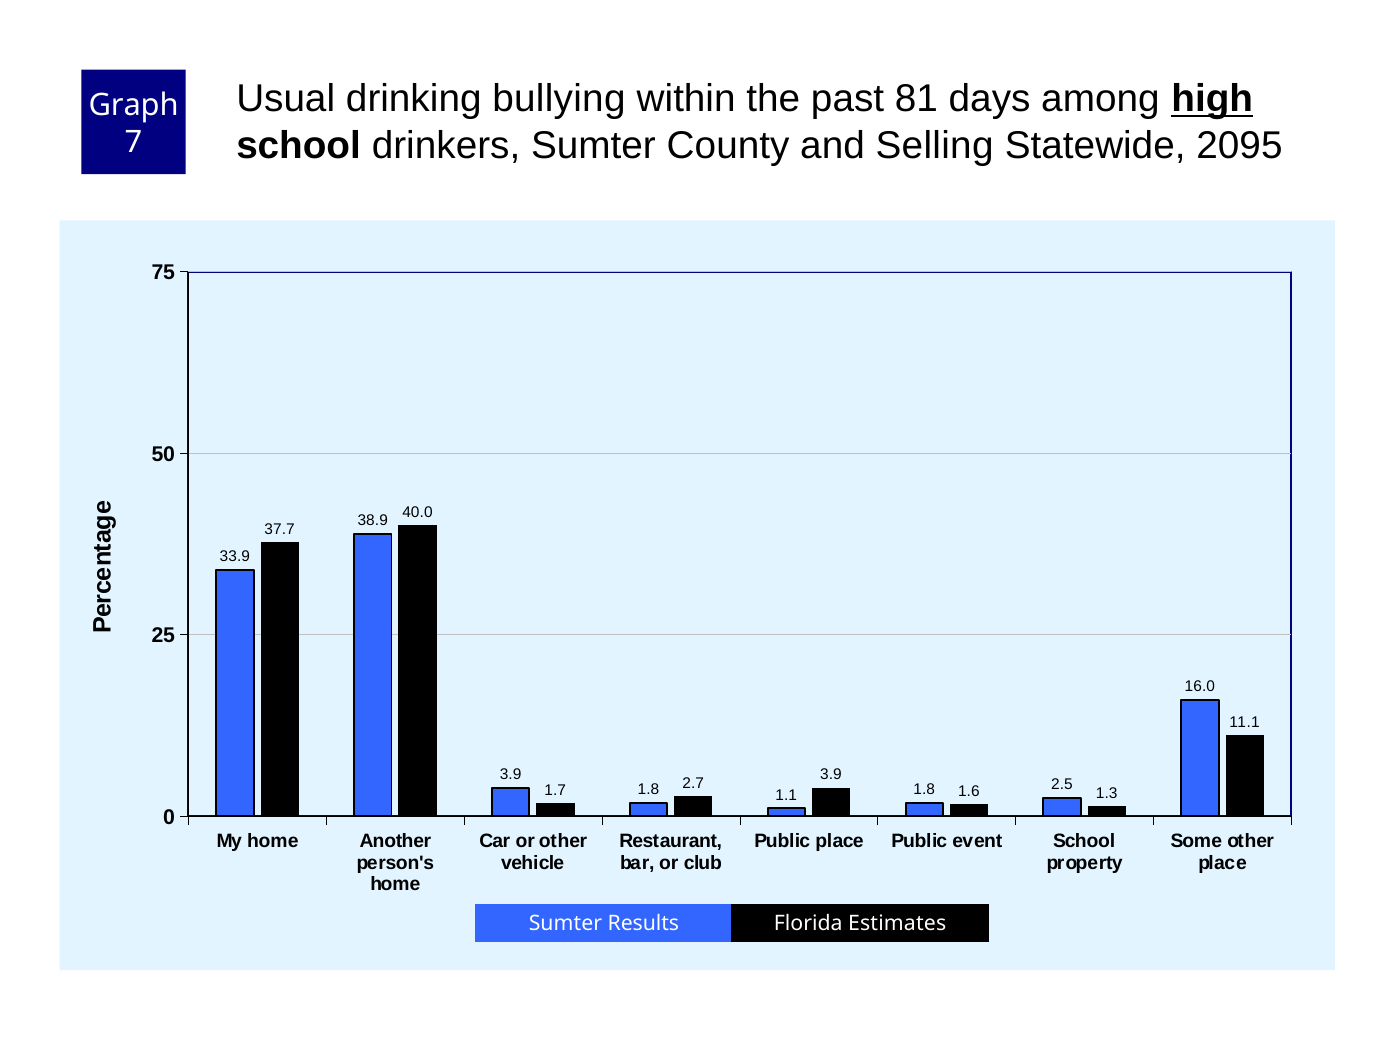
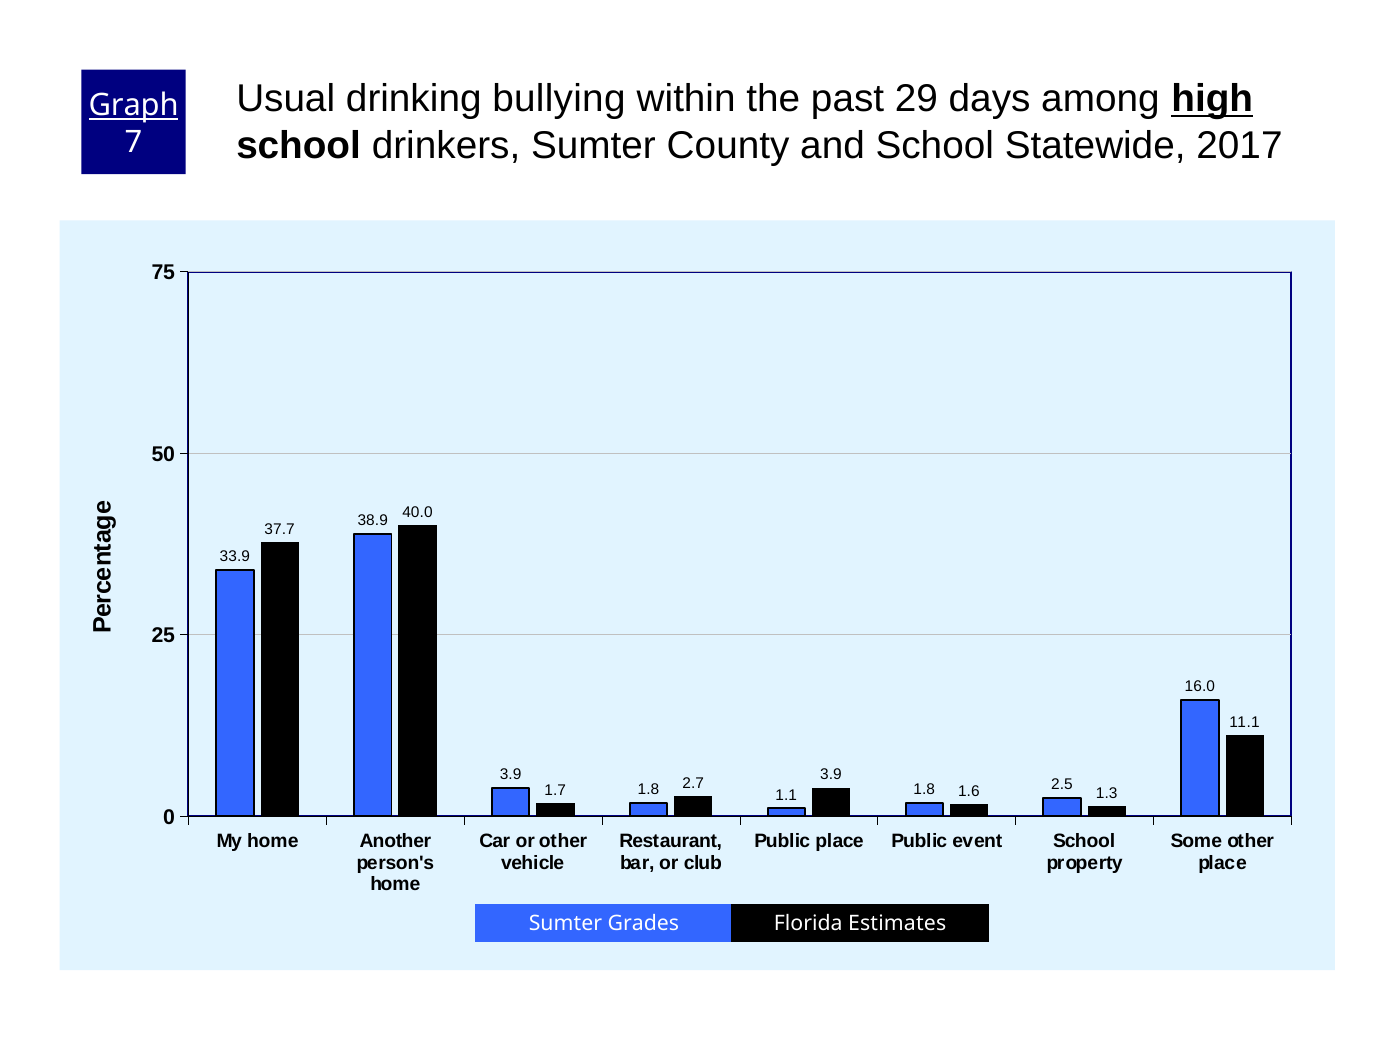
81: 81 -> 29 (916, 99)
Graph underline: none -> present (134, 106)
and Selling: Selling -> School (935, 146)
2095: 2095 -> 2017 (1239, 146)
Results: Results -> Grades (643, 924)
